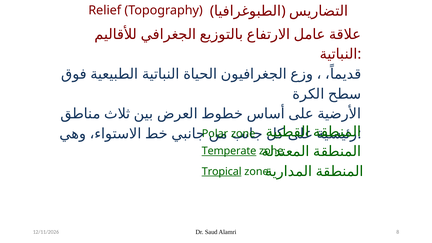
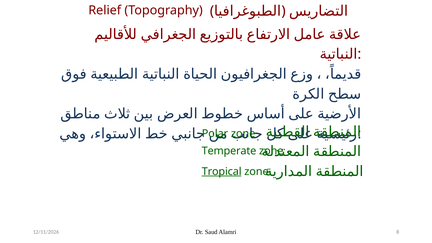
Temperate underline: present -> none (229, 151)
